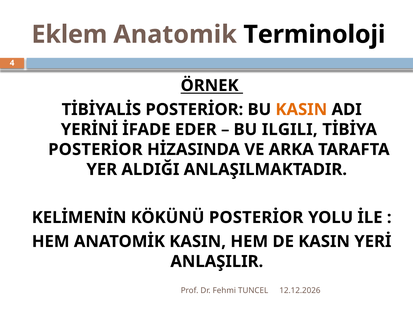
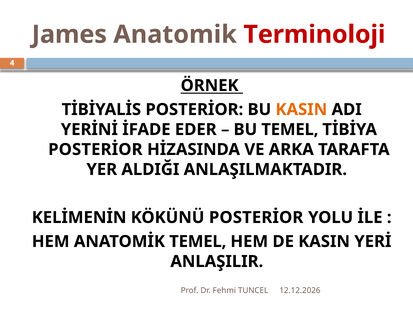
Eklem: Eklem -> James (69, 34)
Terminoloji colour: black -> red (314, 34)
BU ILGILI: ILGILI -> TEMEL (290, 129)
ANATOMİK KASIN: KASIN -> TEMEL (198, 241)
